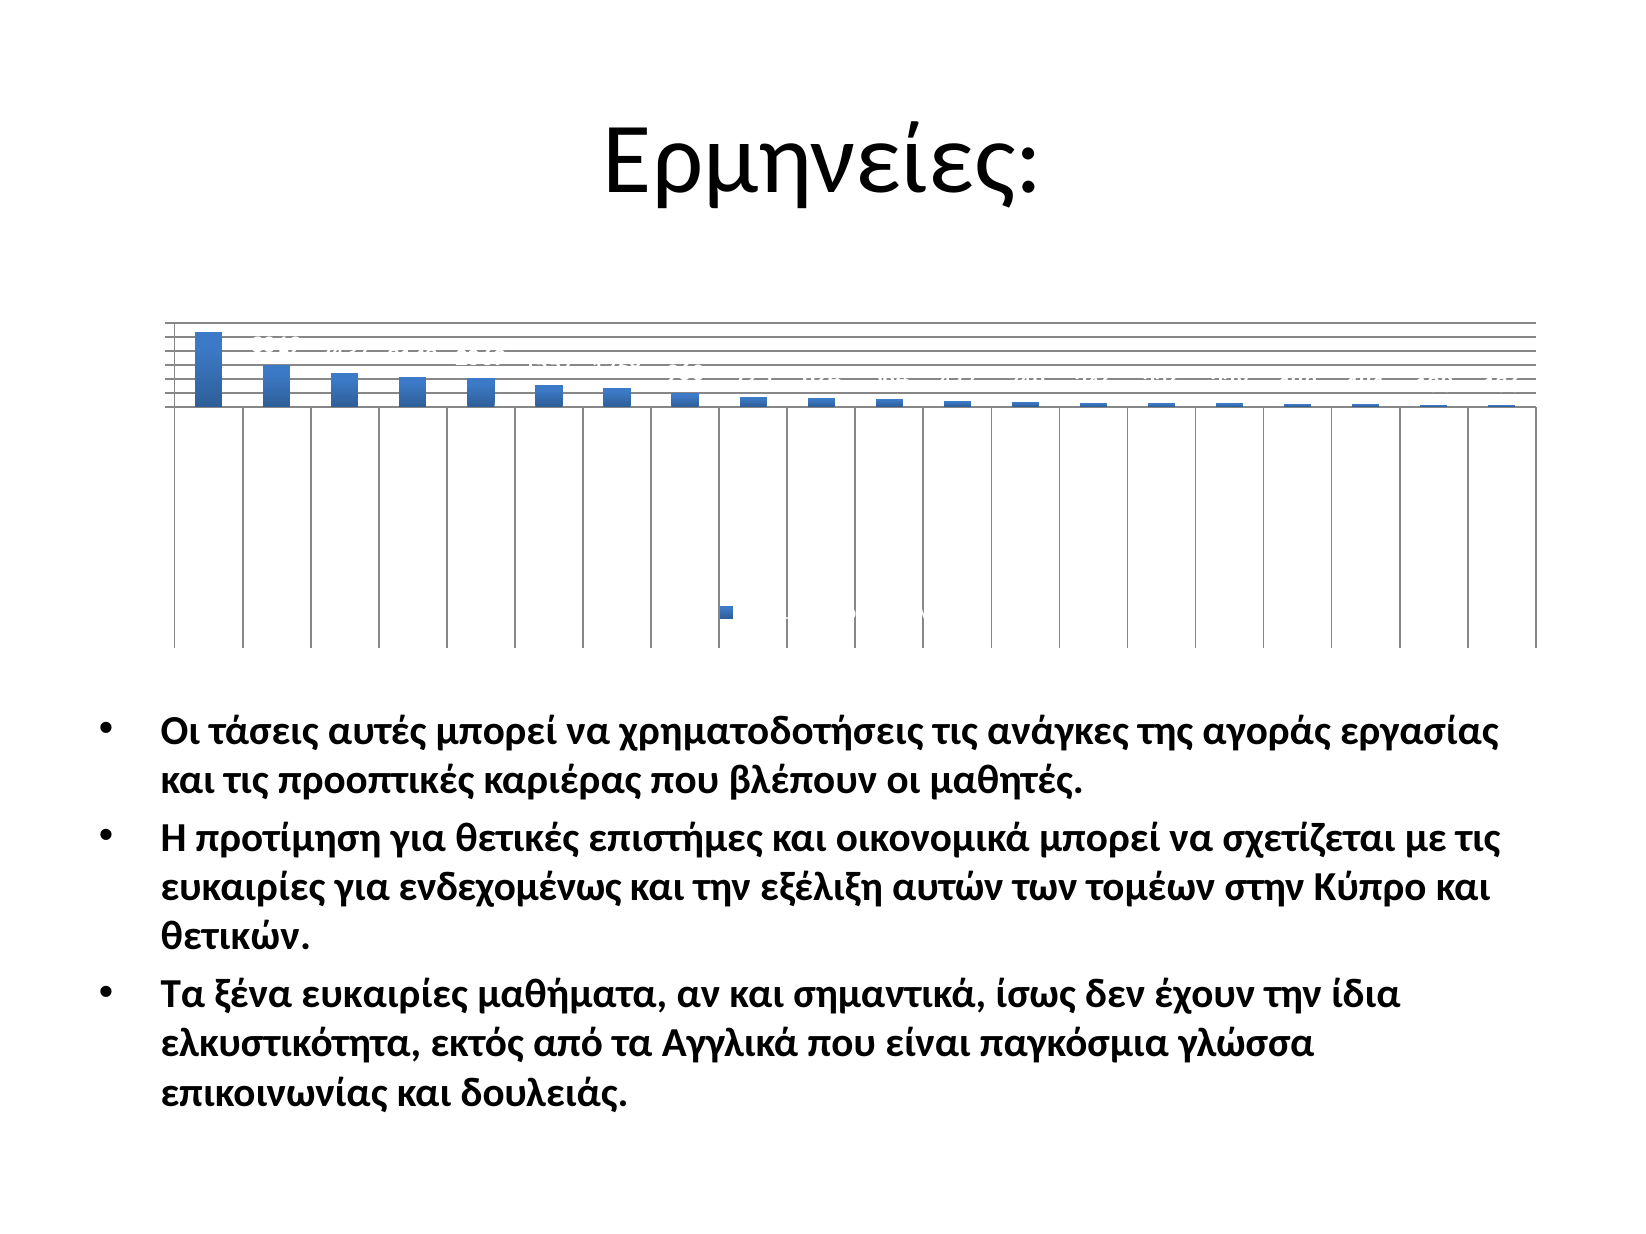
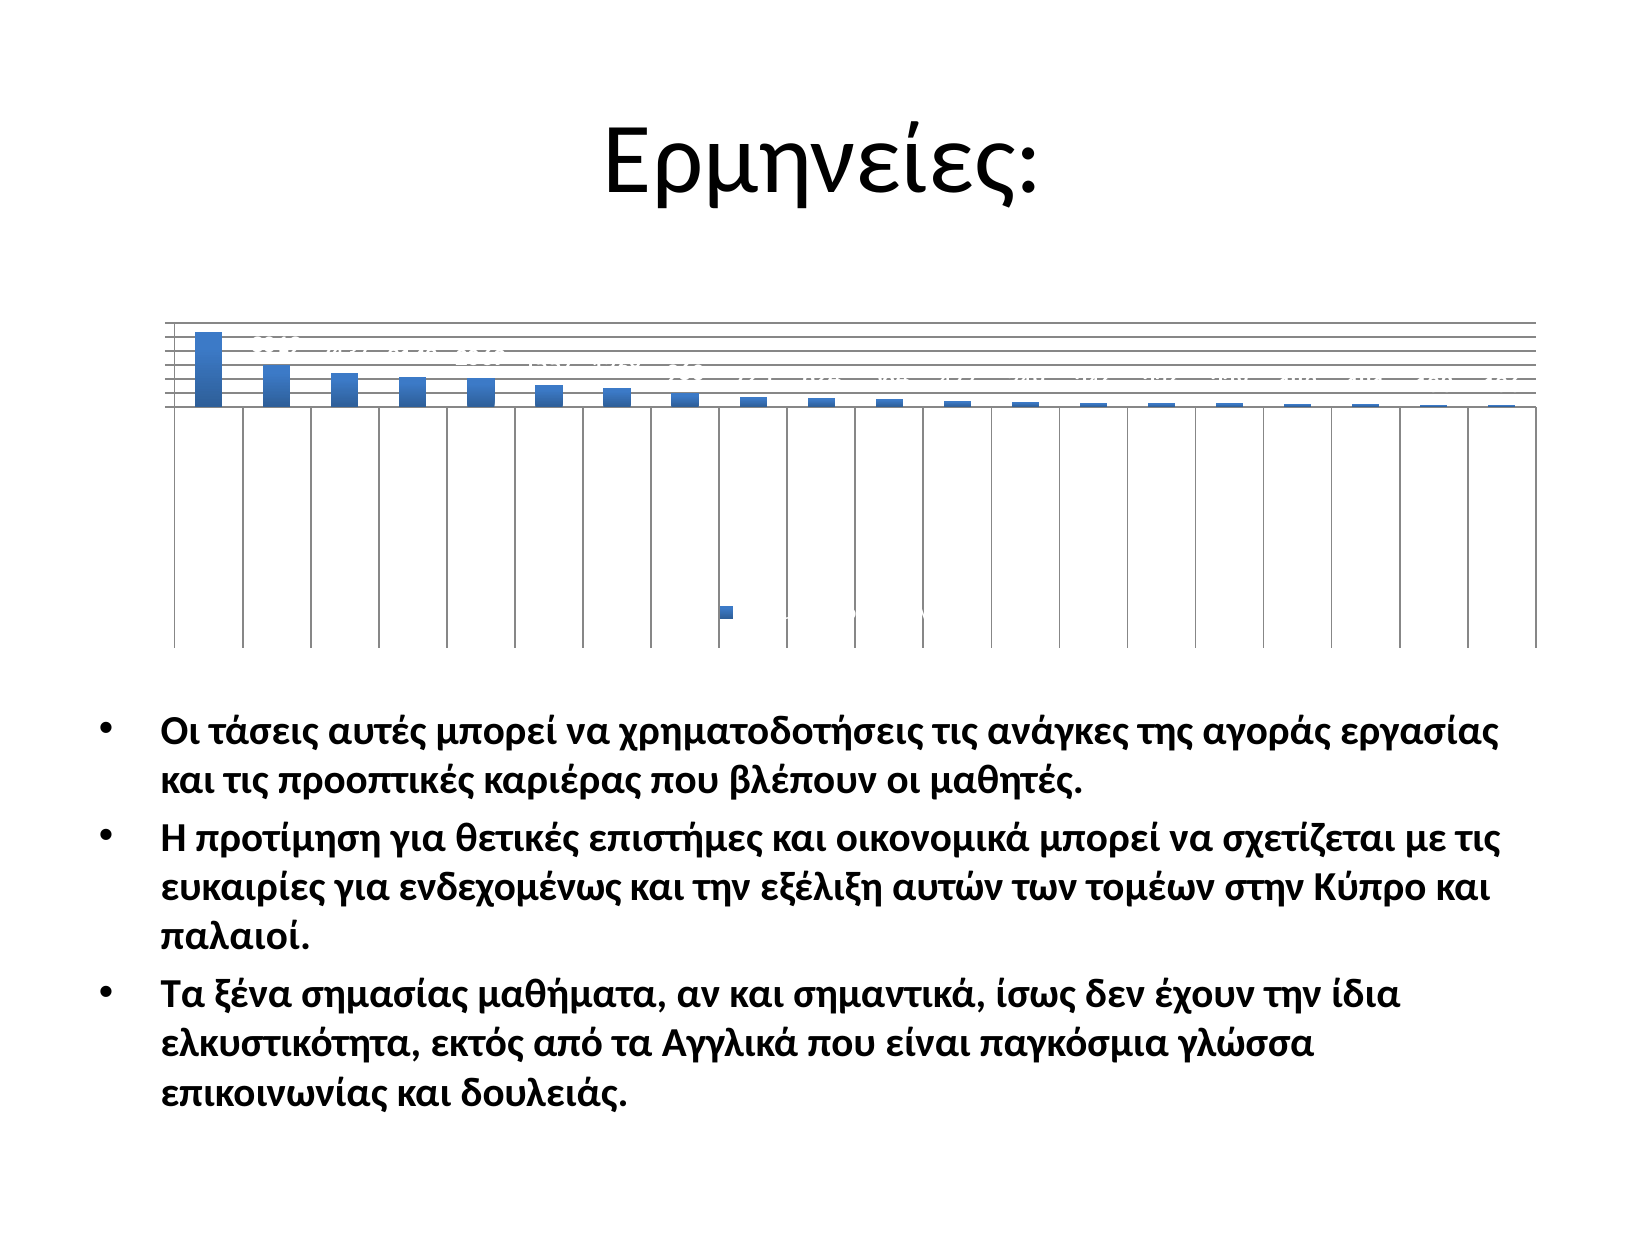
θετικών: θετικών -> παλαιοί (236, 937)
ξένα ευκαιρίες: ευκαιρίες -> σημασίας (385, 994)
